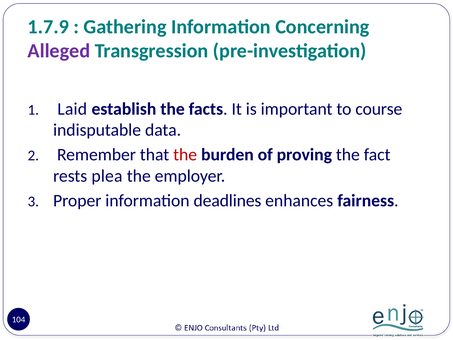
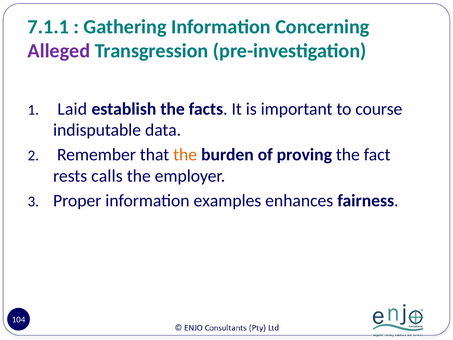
1.7.9: 1.7.9 -> 7.1.1 (48, 27)
the colour: red -> orange (185, 155)
plea: plea -> calls (107, 176)
deadlines: deadlines -> examples (227, 200)
